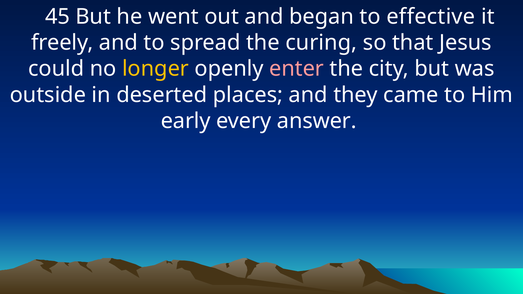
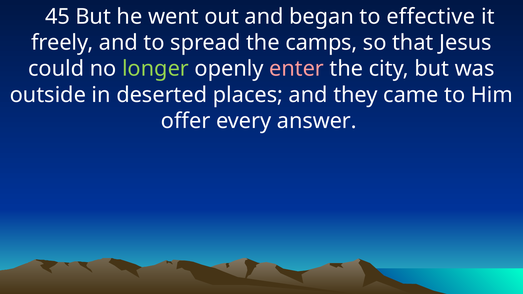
curing: curing -> camps (321, 43)
longer colour: yellow -> light green (155, 69)
early: early -> offer (186, 121)
